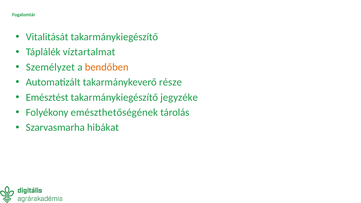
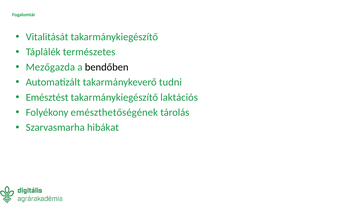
víztartalmat: víztartalmat -> természetes (89, 52)
Személyzet: Személyzet -> Mezőgazda (50, 67)
bendőben colour: orange -> black (107, 67)
része: része -> tudni (170, 82)
jegyzéke: jegyzéke -> laktációs (179, 97)
